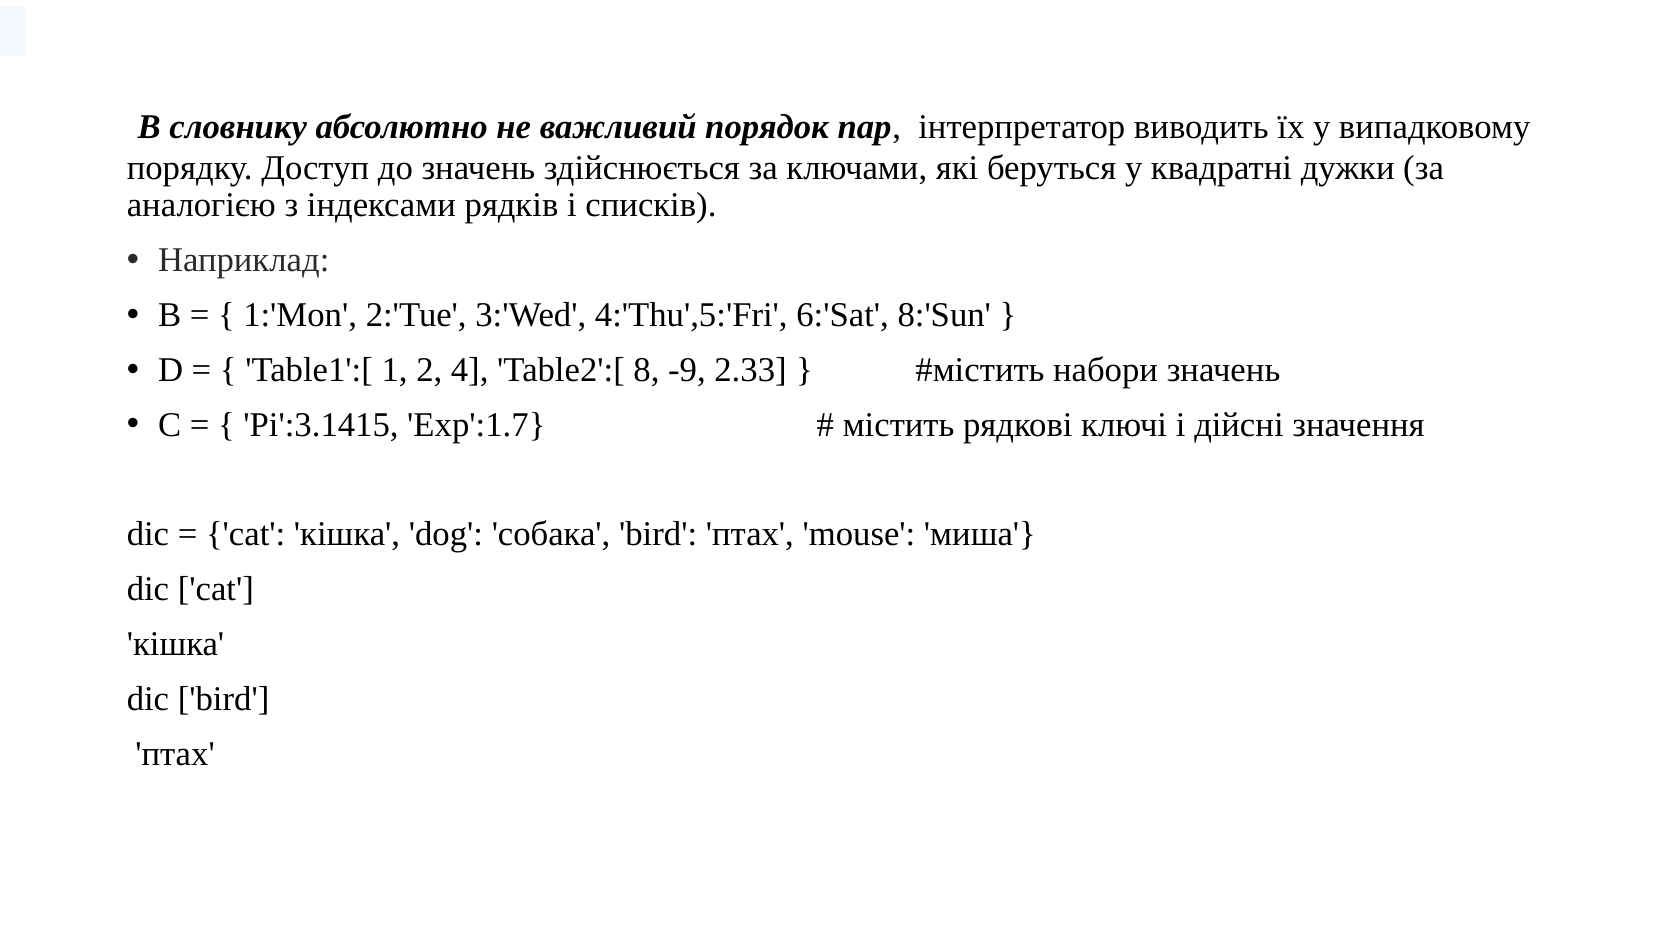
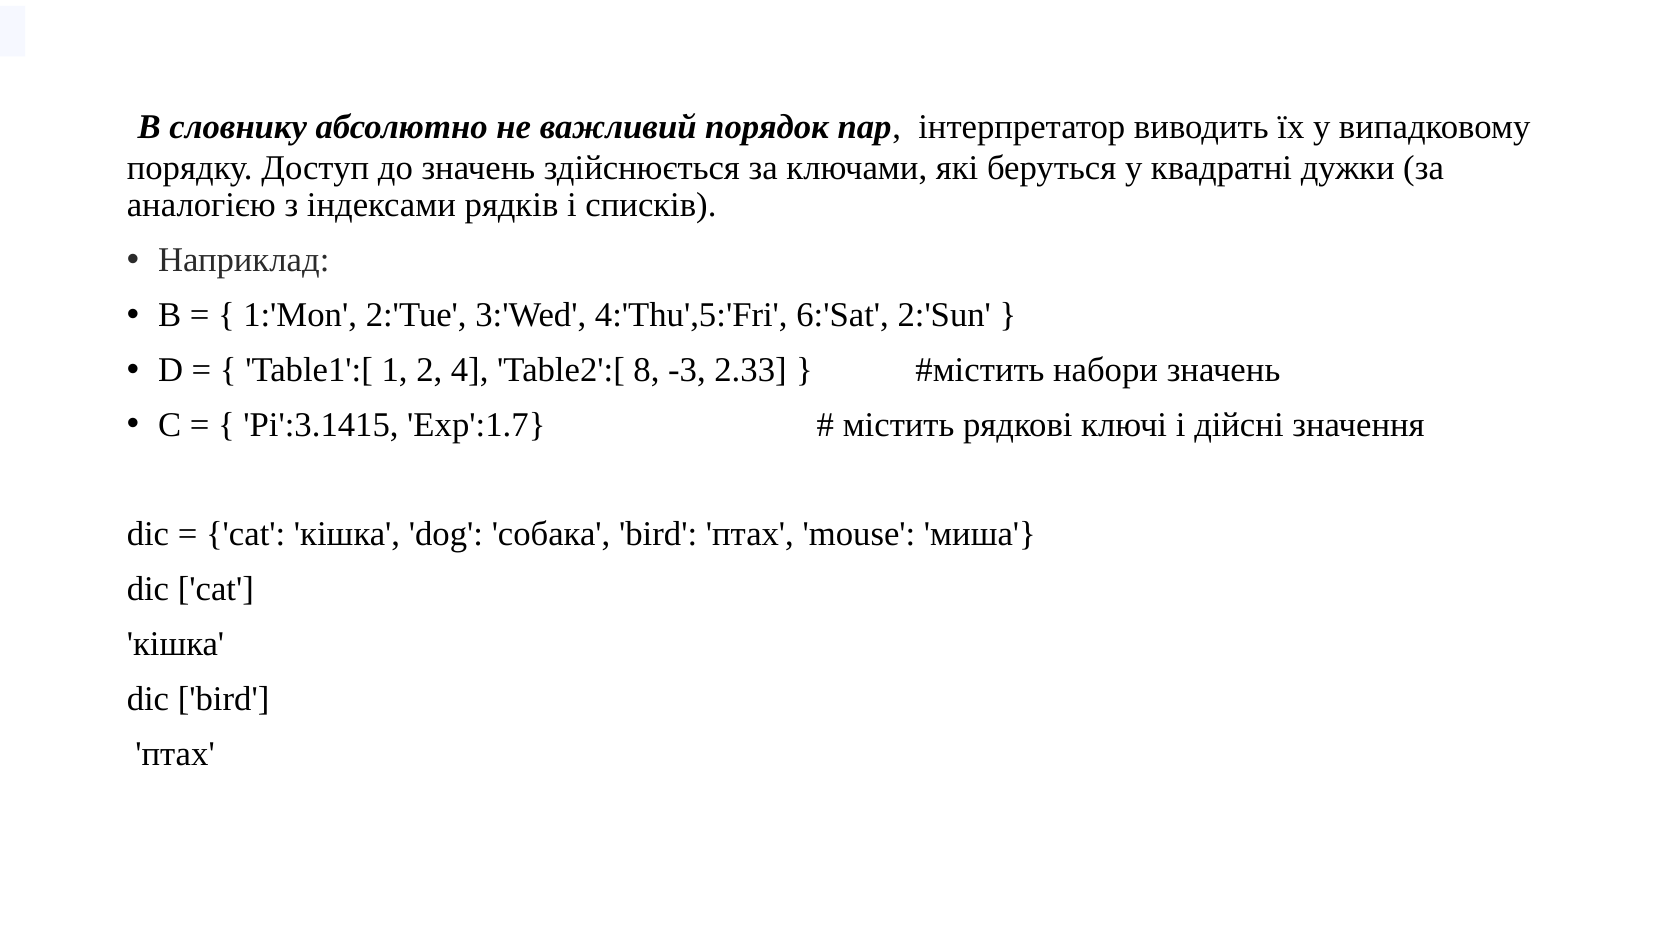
8:'Sun: 8:'Sun -> 2:'Sun (944, 315)
-9: -9 -> -3 (687, 370)
